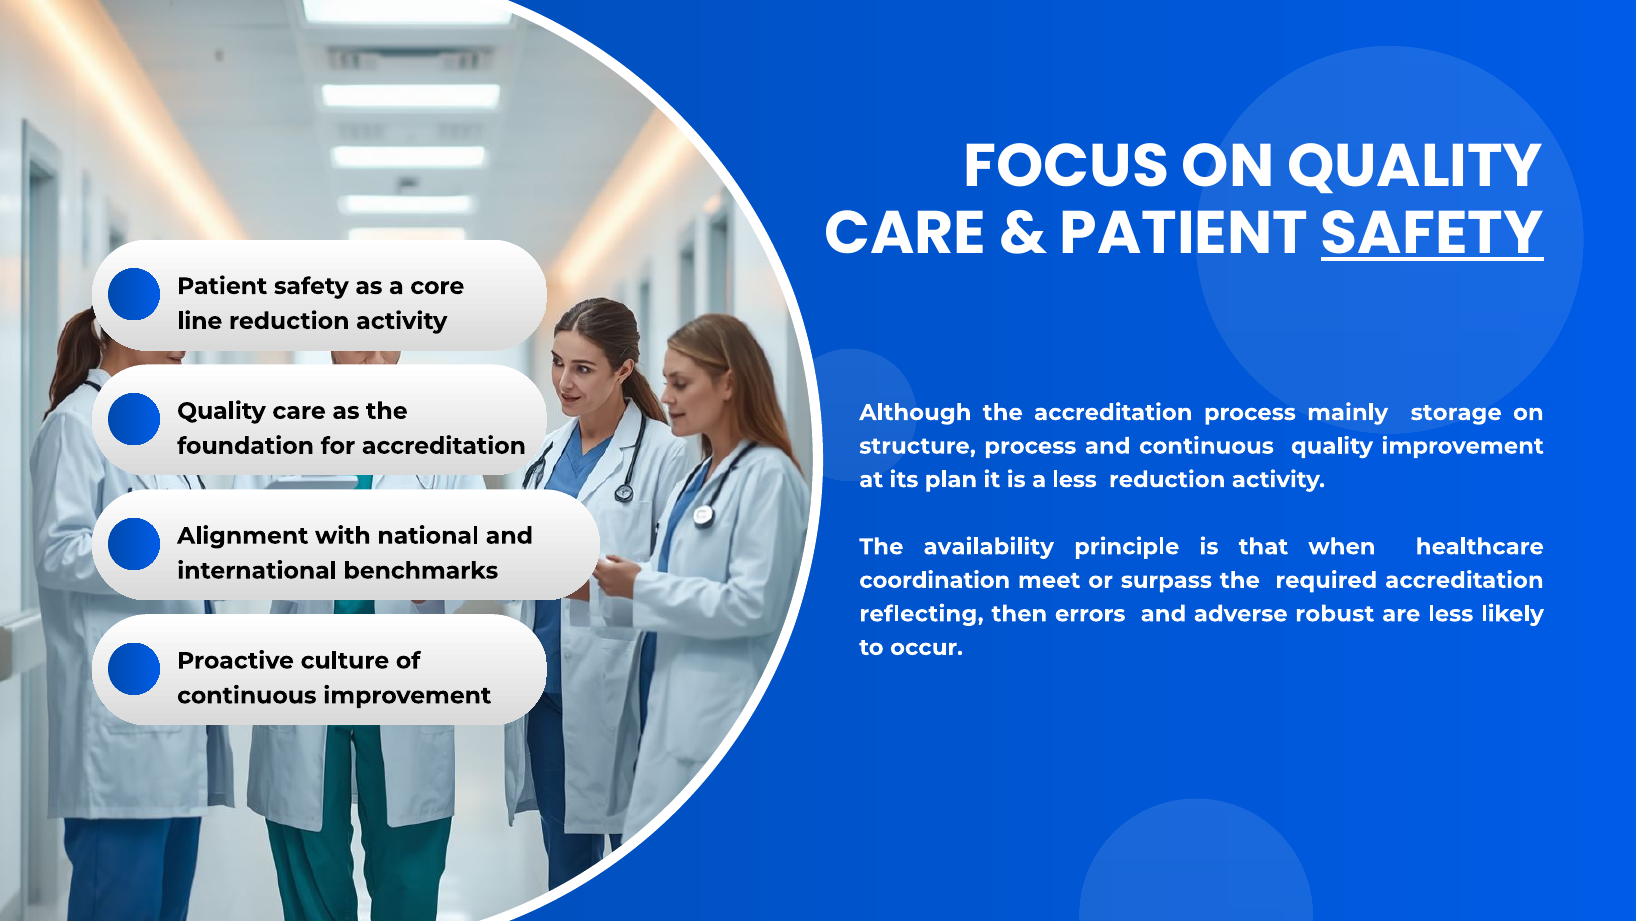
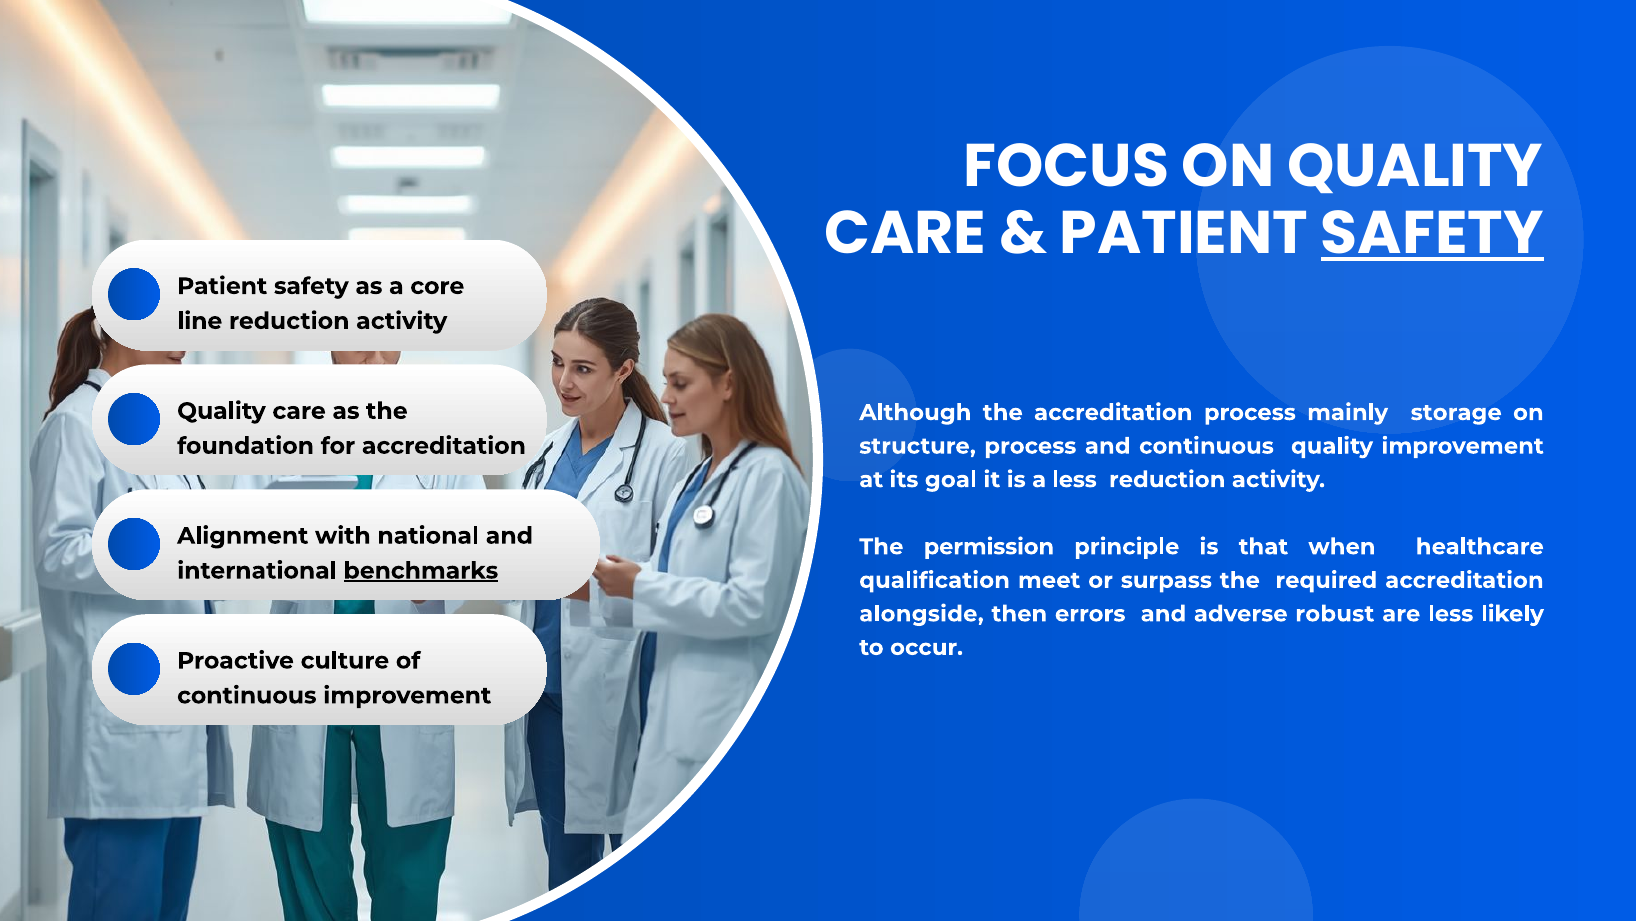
plan: plan -> goal (951, 479)
availability: availability -> permission (989, 546)
benchmarks underline: none -> present (421, 570)
coordination: coordination -> qualification (935, 580)
reflecting: reflecting -> alongside (921, 613)
